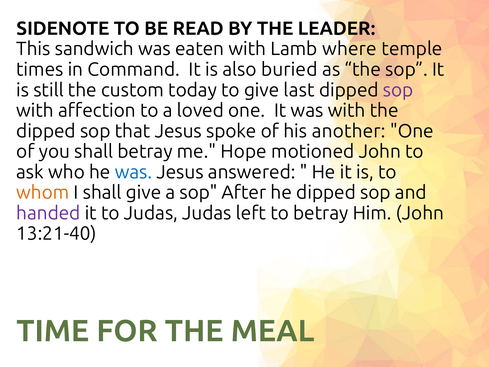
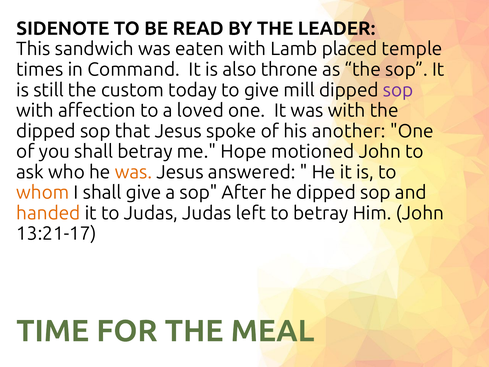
where: where -> placed (350, 49)
buried: buried -> throne (289, 70)
last: last -> mill (299, 90)
was colour: blue -> orange (134, 172)
handed colour: purple -> orange (48, 213)
13:21-40: 13:21-40 -> 13:21-17 (56, 234)
